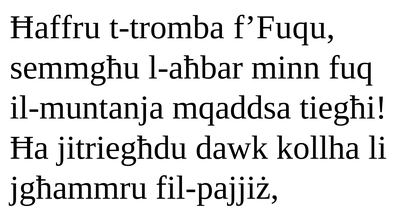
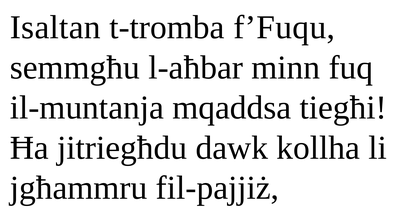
Ħaffru: Ħaffru -> Isaltan (55, 27)
